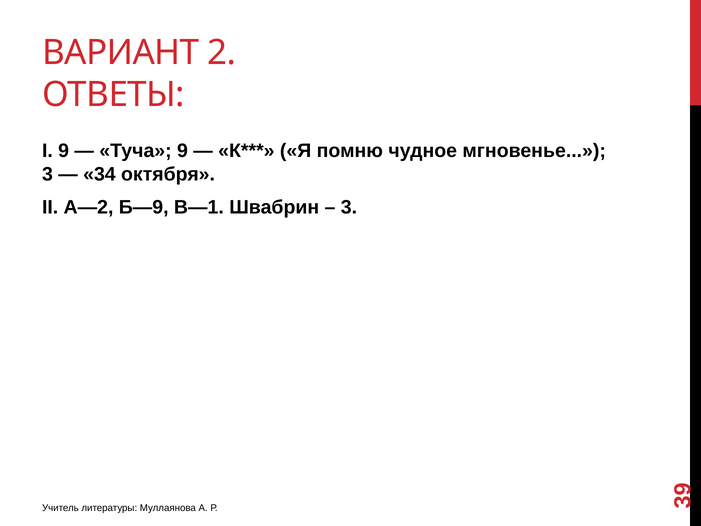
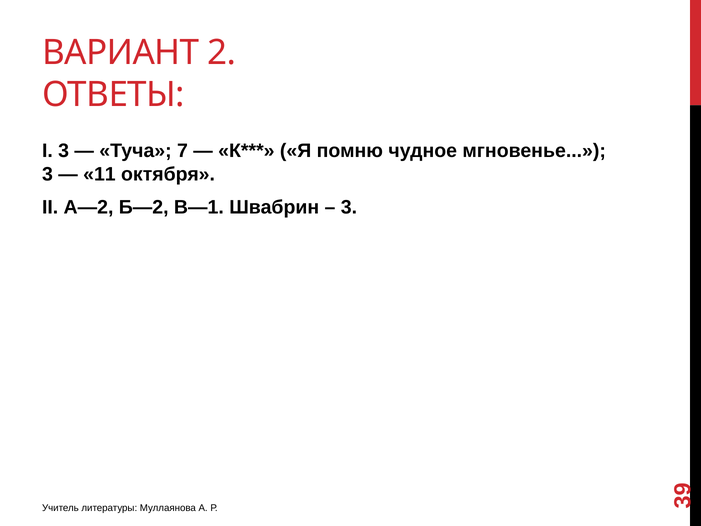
I 9: 9 -> 3 (64, 151)
Туча 9: 9 -> 7 (182, 151)
34: 34 -> 11 (99, 174)
Б—9: Б—9 -> Б—2 (144, 207)
